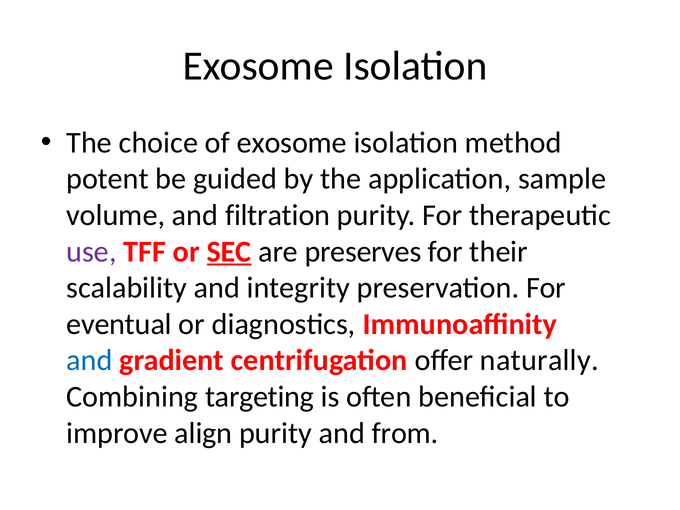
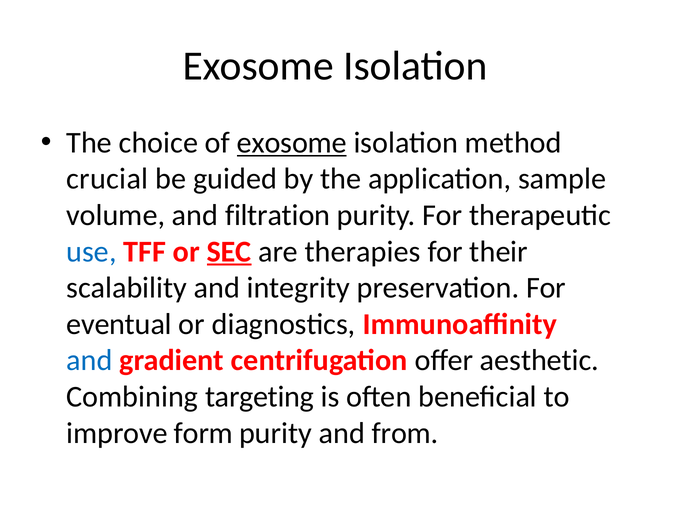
exosome underline: none -> present (292, 143)
potent: potent -> crucial (107, 179)
use colour: purple -> blue (91, 252)
preserves: preserves -> therapies (363, 252)
naturally: naturally -> aesthetic (539, 360)
align: align -> form (203, 433)
